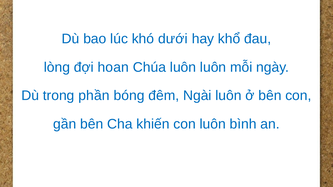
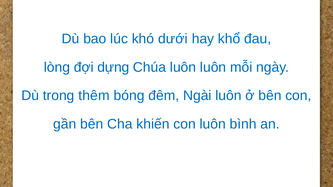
hoan: hoan -> dựng (113, 67)
phần: phần -> thêm (94, 96)
